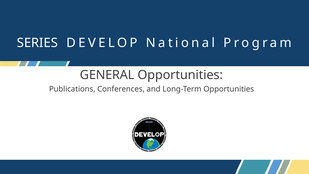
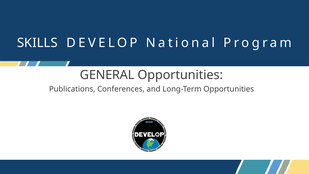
SERIES: SERIES -> SKILLS (37, 43)
